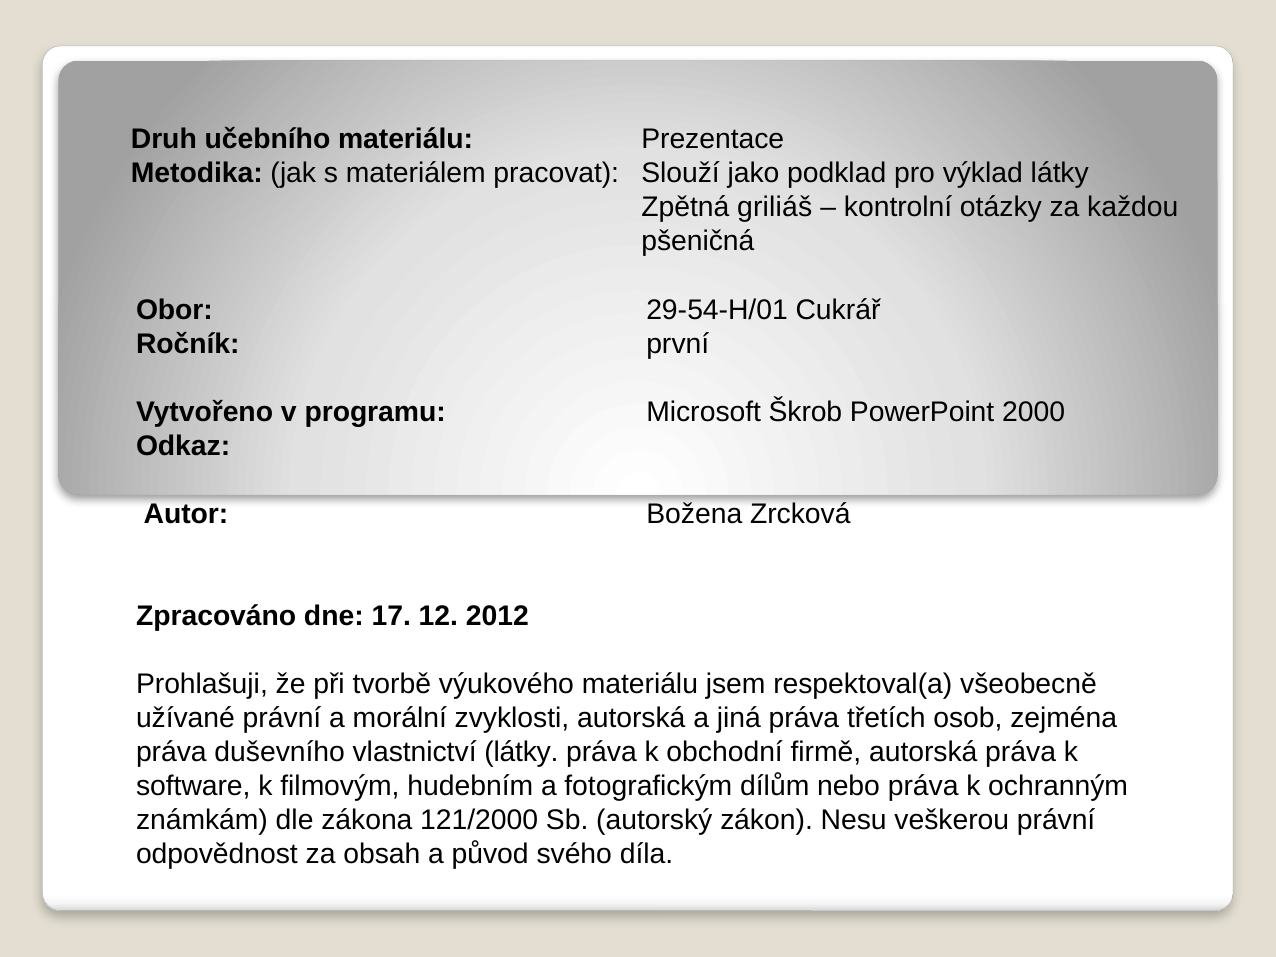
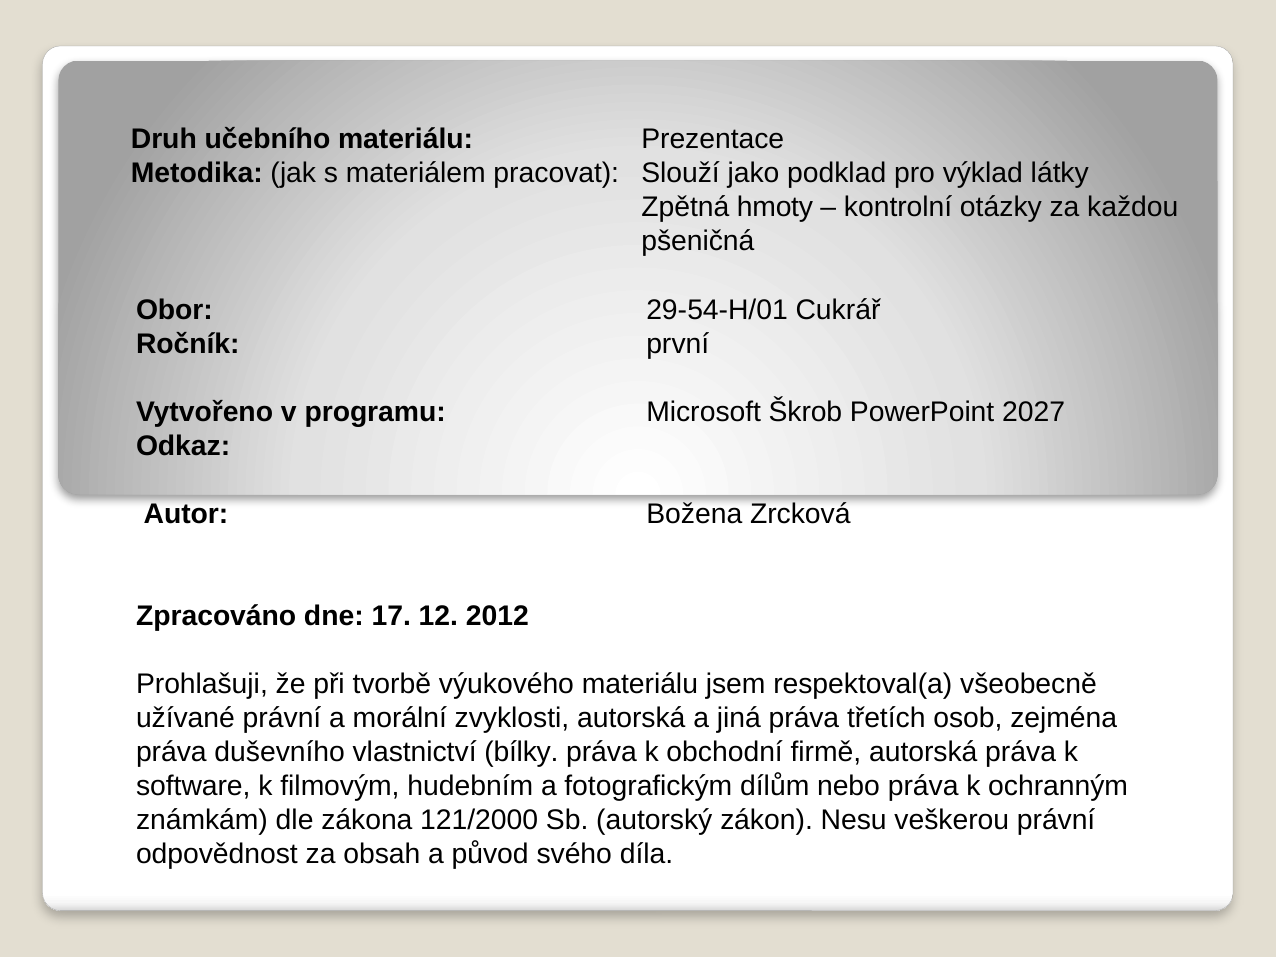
griliáš: griliáš -> hmoty (775, 208)
2000: 2000 -> 2027 (1034, 412)
vlastnictví látky: látky -> bílky (521, 752)
